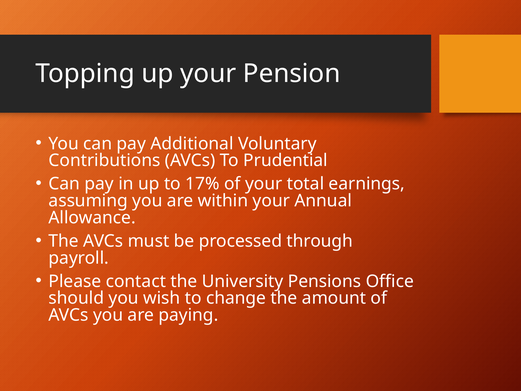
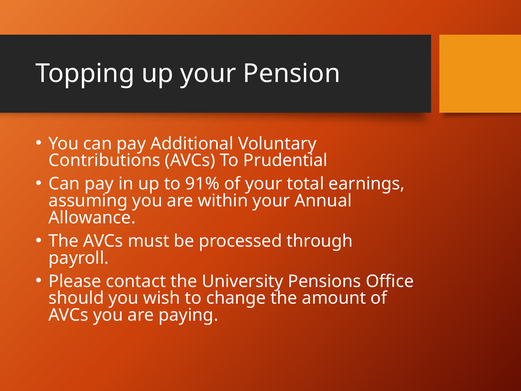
17%: 17% -> 91% (202, 184)
